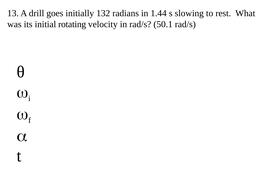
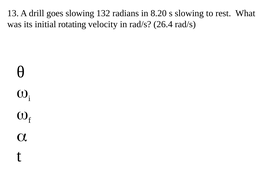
goes initially: initially -> slowing (80, 13)
1.44: 1.44 -> 8.20 (159, 13)
50.1: 50.1 -> 26.4 (163, 24)
